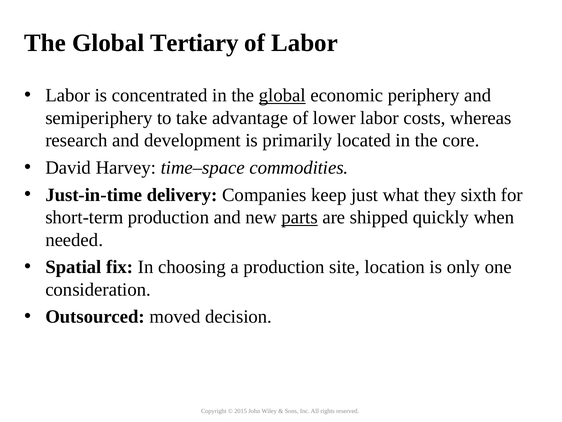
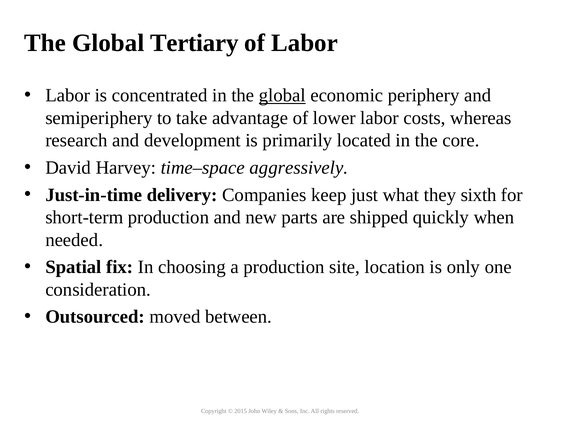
commodities: commodities -> aggressively (299, 167)
parts underline: present -> none (300, 217)
decision: decision -> between (239, 316)
